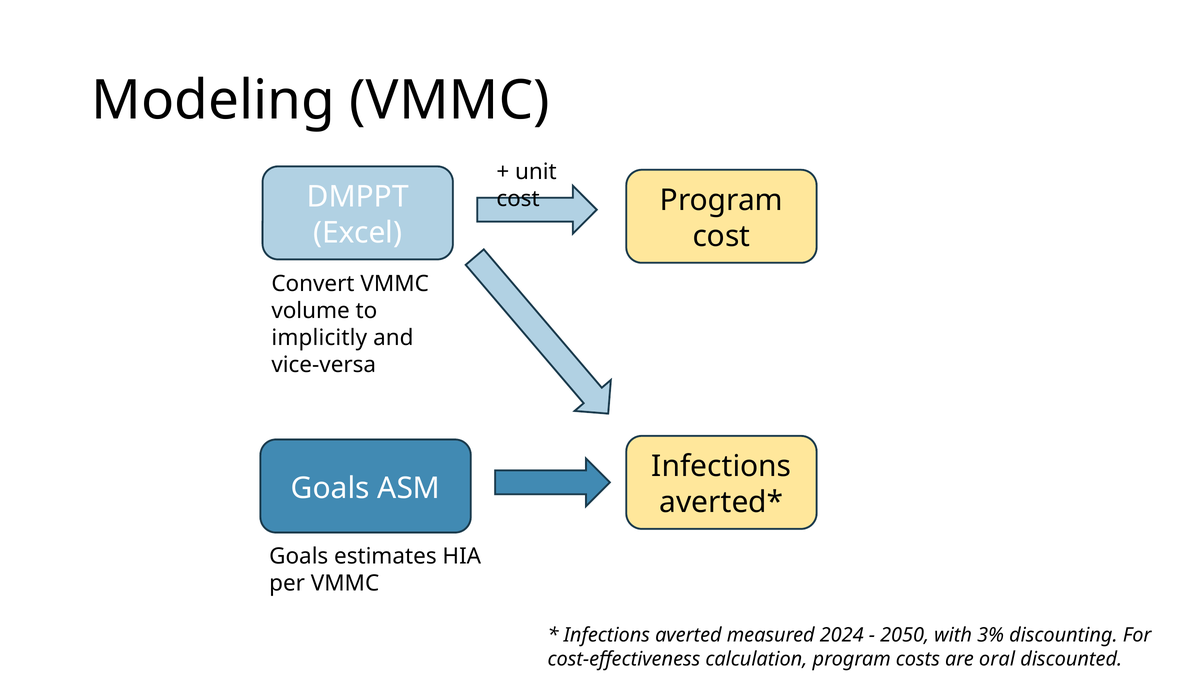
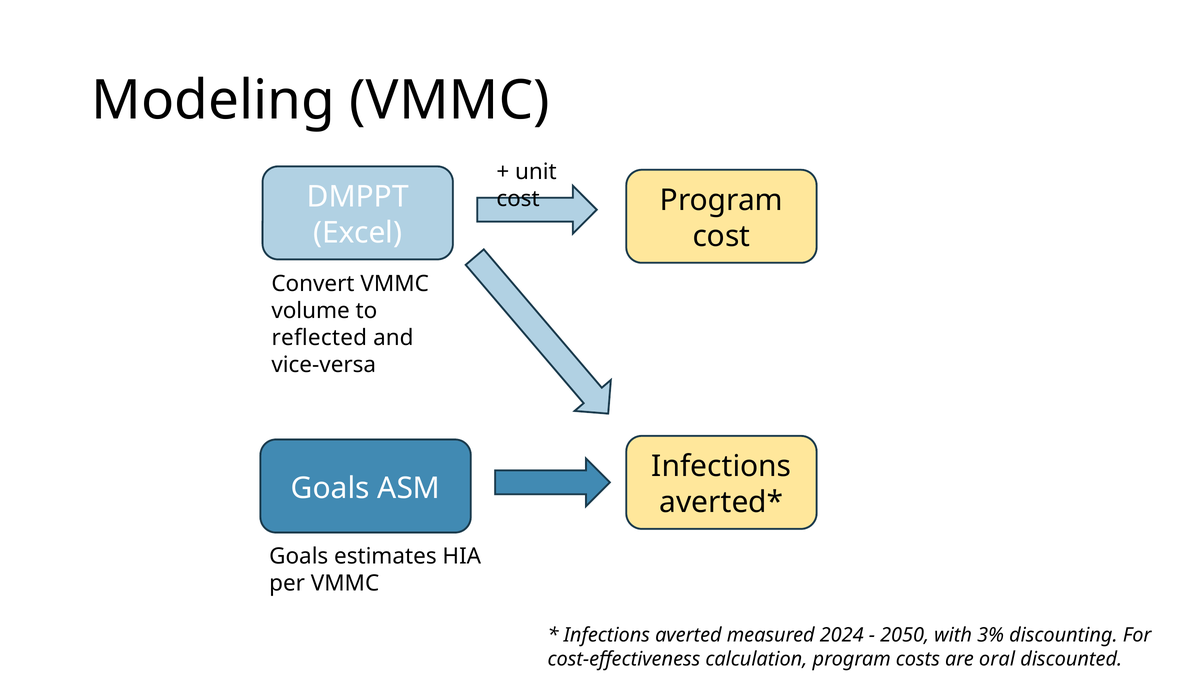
implicitly: implicitly -> reflected (319, 337)
